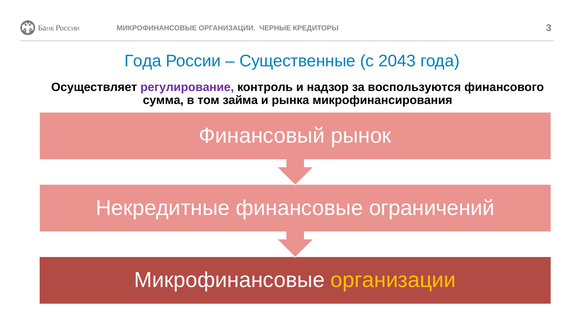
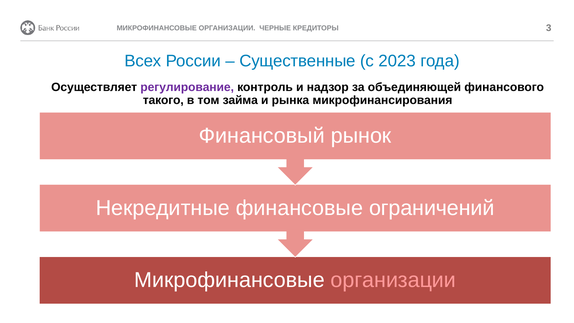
Года: Года -> Всех (143, 61)
2043: 2043 -> 2023 (397, 61)
воспользуются: воспользуются -> объединяющей (414, 87)
сумма: сумма -> такого (163, 100)
организации colour: yellow -> pink (393, 280)
